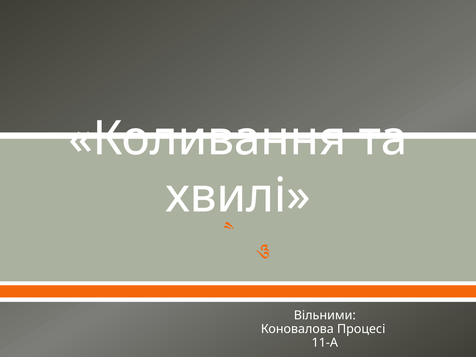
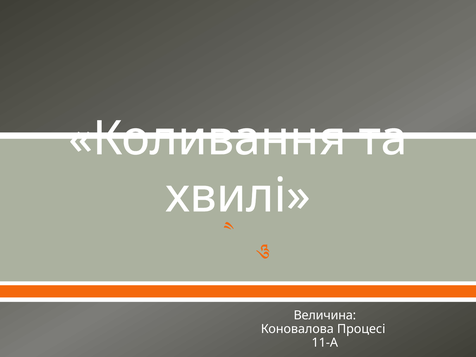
Вільними: Вільними -> Величина (325, 315)
